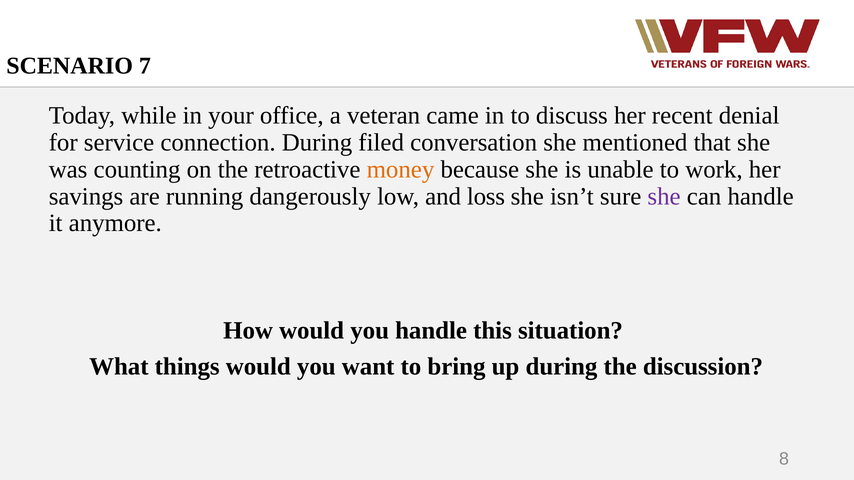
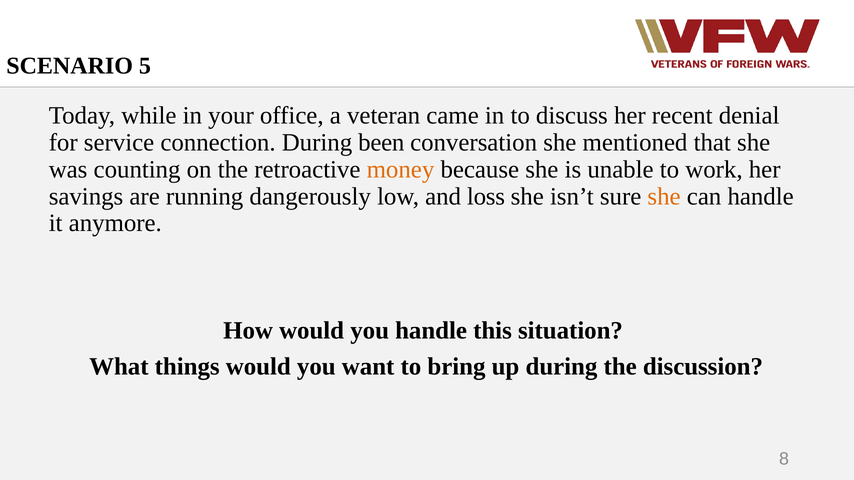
7: 7 -> 5 (145, 66)
filed: filed -> been (381, 143)
she colour: purple -> orange (664, 196)
